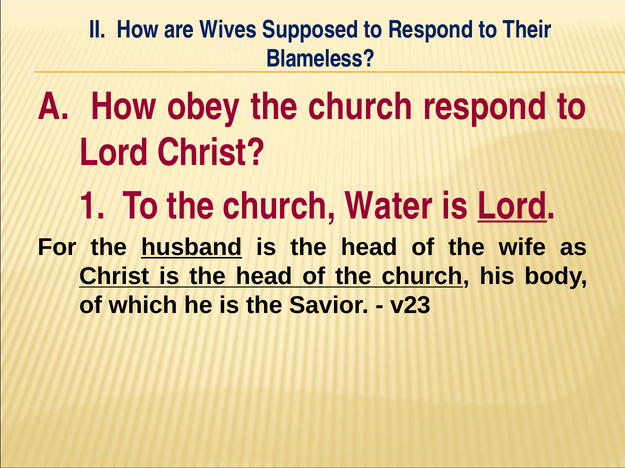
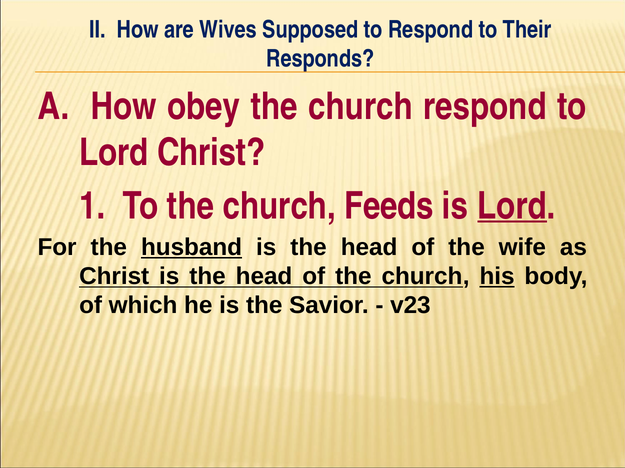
Blameless: Blameless -> Responds (320, 59)
Water: Water -> Feeds (389, 206)
his underline: none -> present (497, 277)
